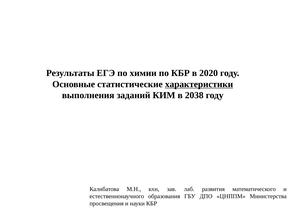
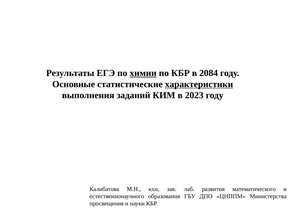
химии underline: none -> present (143, 73)
2020: 2020 -> 2084 (209, 73)
2038: 2038 -> 2023 (194, 96)
